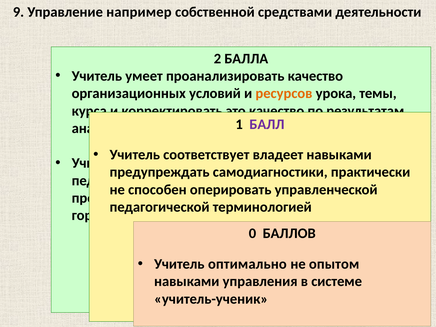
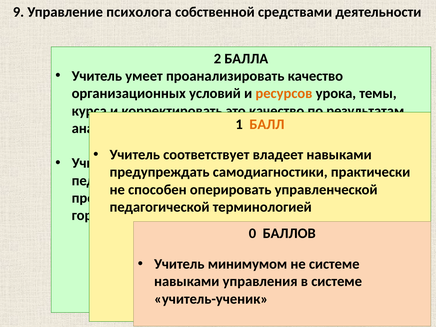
например: например -> психолога (139, 12)
БАЛЛ colour: purple -> orange (267, 124)
оптимально: оптимально -> минимумом (247, 264)
не опытом: опытом -> системе (334, 264)
